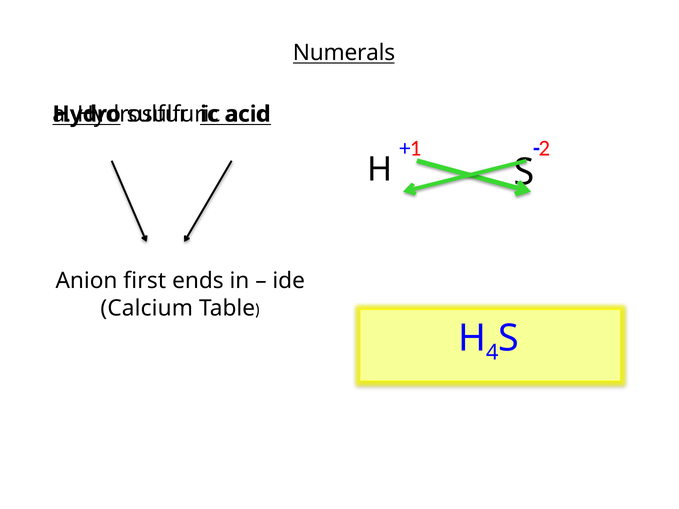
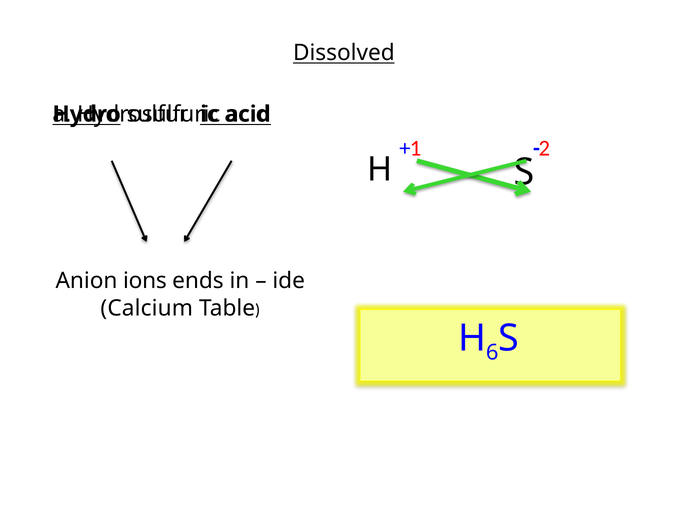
Numerals: Numerals -> Dissolved (344, 53)
first: first -> ions (145, 281)
4: 4 -> 6 (492, 353)
